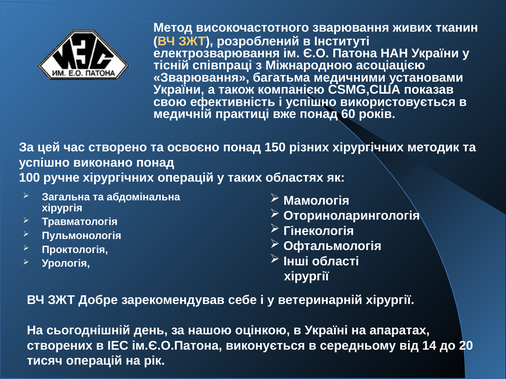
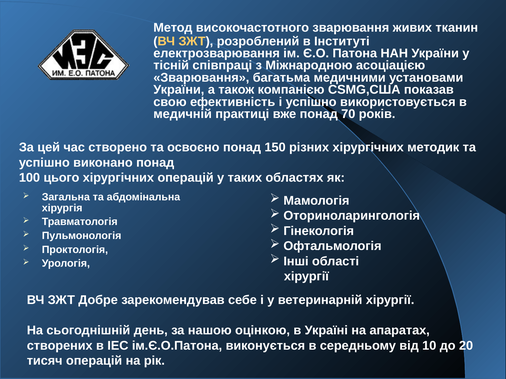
60: 60 -> 70 (348, 114)
ручне: ручне -> цього (61, 178)
14: 14 -> 10 (429, 346)
